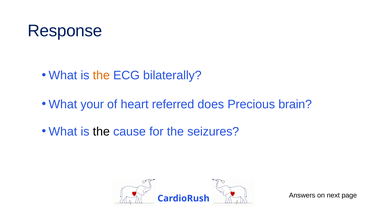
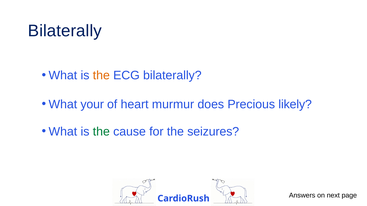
Response: Response -> Bilaterally (65, 31)
referred: referred -> murmur (173, 104)
brain: brain -> likely (295, 104)
the colour: black -> green (101, 132)
